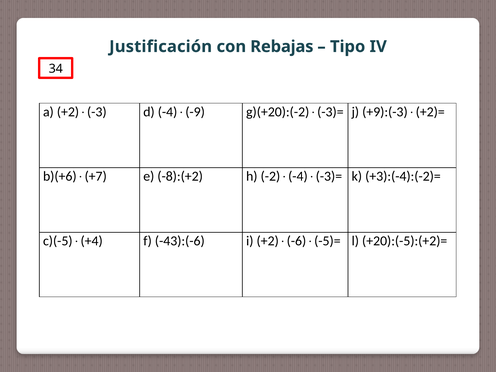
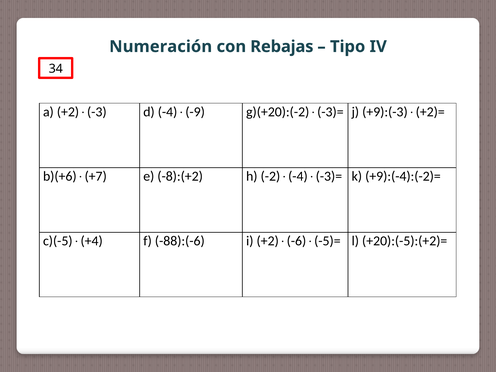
Justificación: Justificación -> Numeración (161, 47)
+3):(-4):(-2)=: +3):(-4):(-2)= -> +9):(-4):(-2)= (403, 176)
-43):(-6: -43):(-6 -> -88):(-6 (180, 241)
